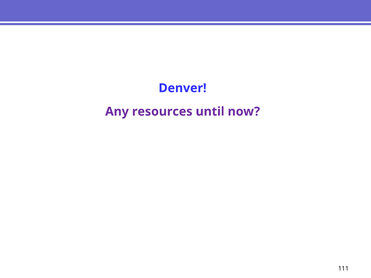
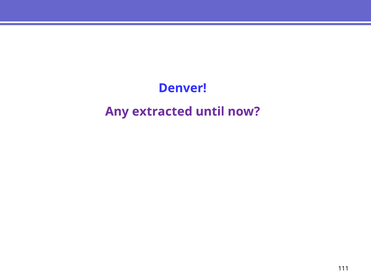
resources: resources -> extracted (162, 112)
